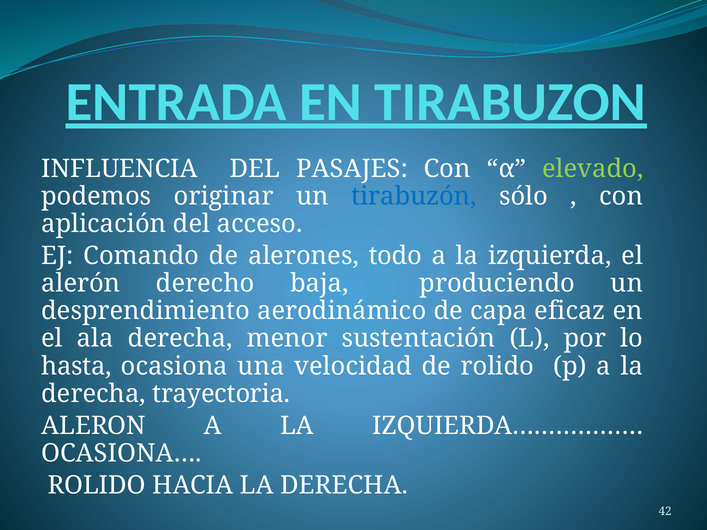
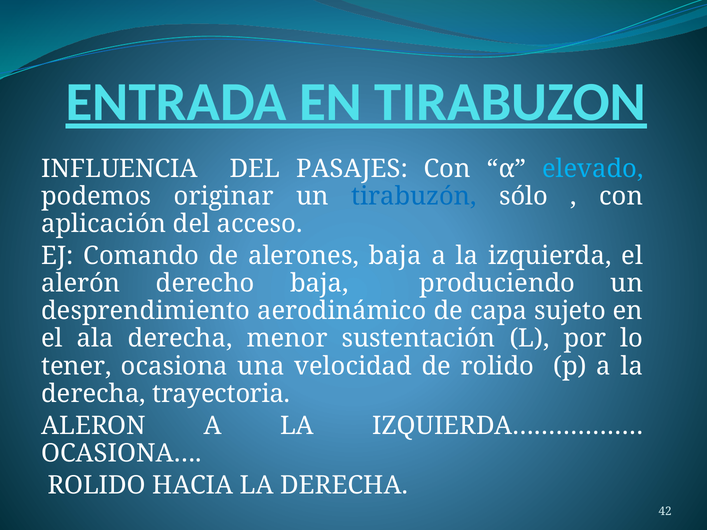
elevado colour: light green -> light blue (593, 169)
alerones todo: todo -> baja (395, 256)
eficaz: eficaz -> sujeto (570, 311)
hasta: hasta -> tener (76, 366)
